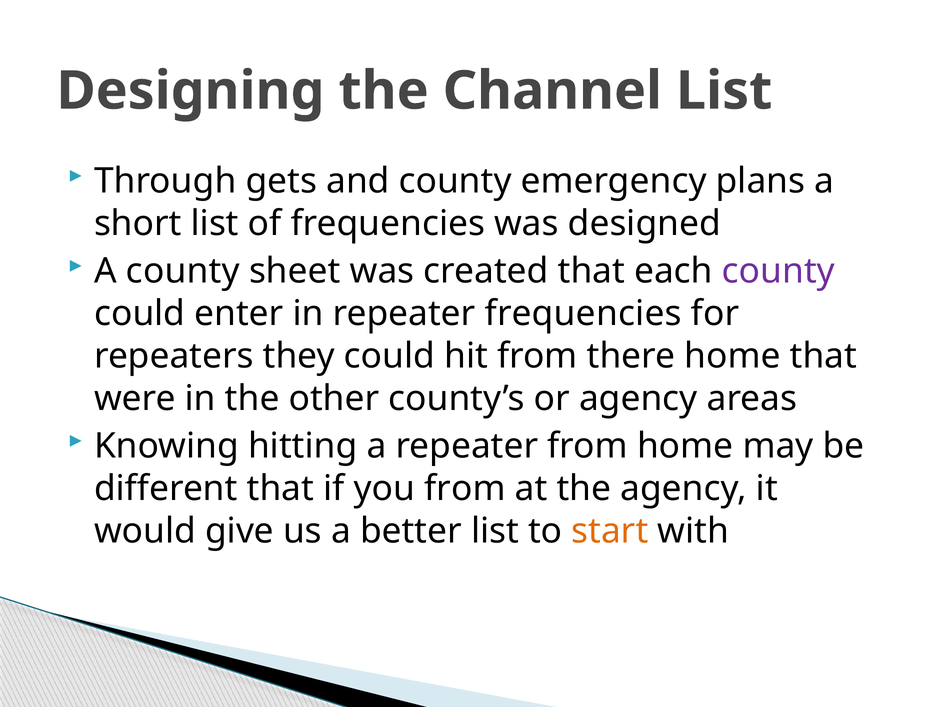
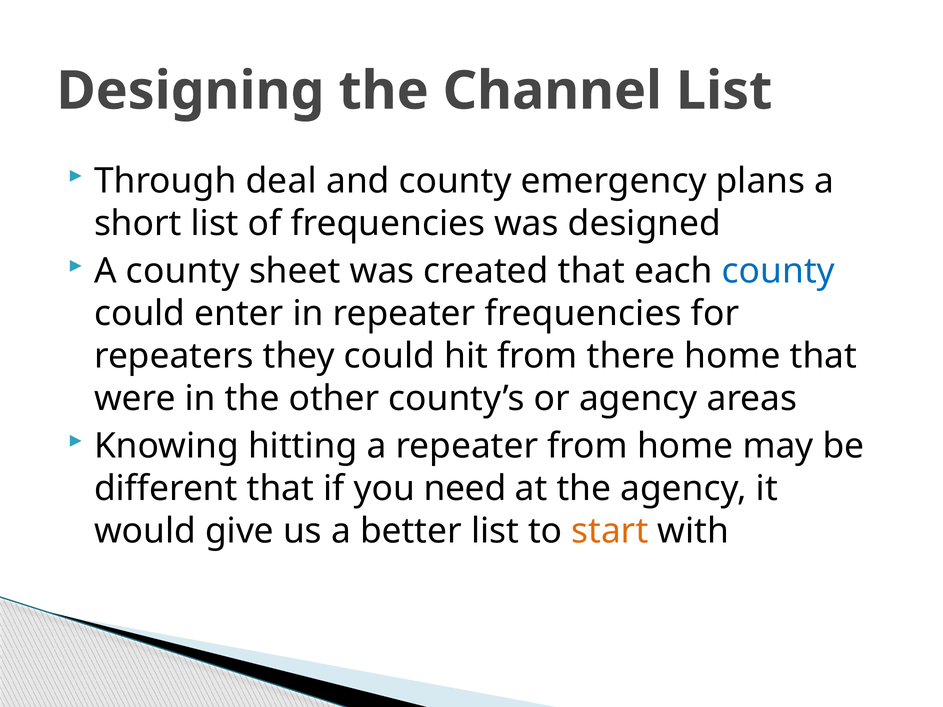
gets: gets -> deal (281, 181)
county colour: purple -> blue (778, 271)
you from: from -> need (465, 489)
